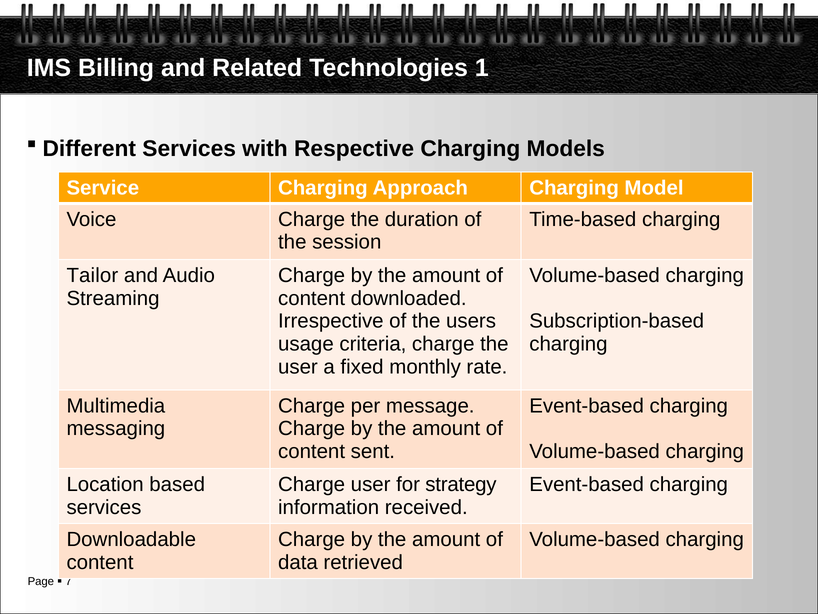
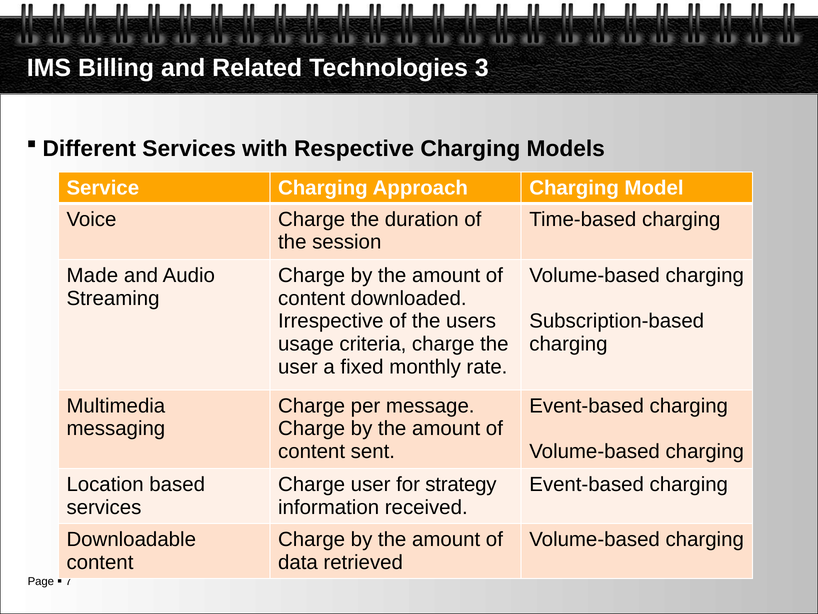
1: 1 -> 3 (482, 68)
Tailor: Tailor -> Made (92, 275)
